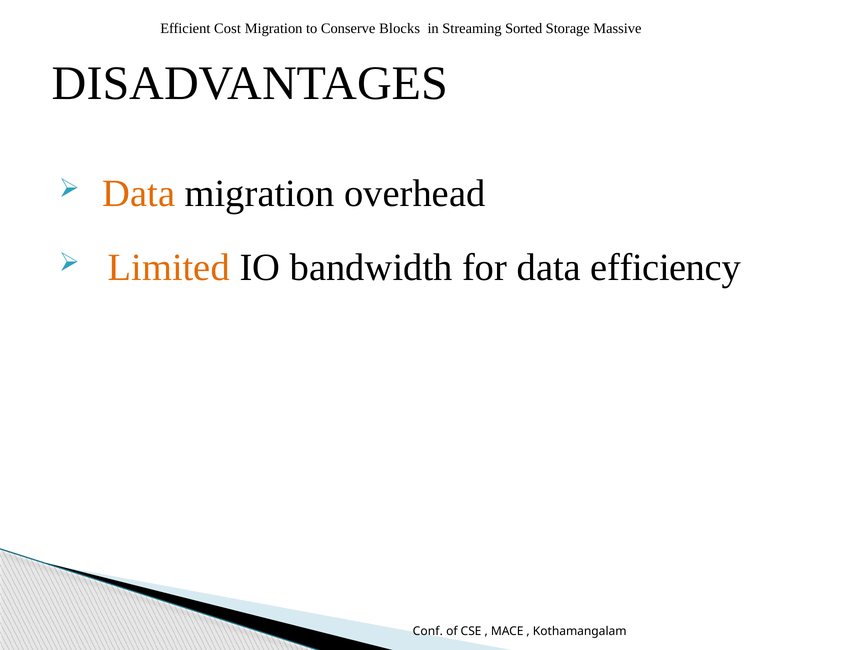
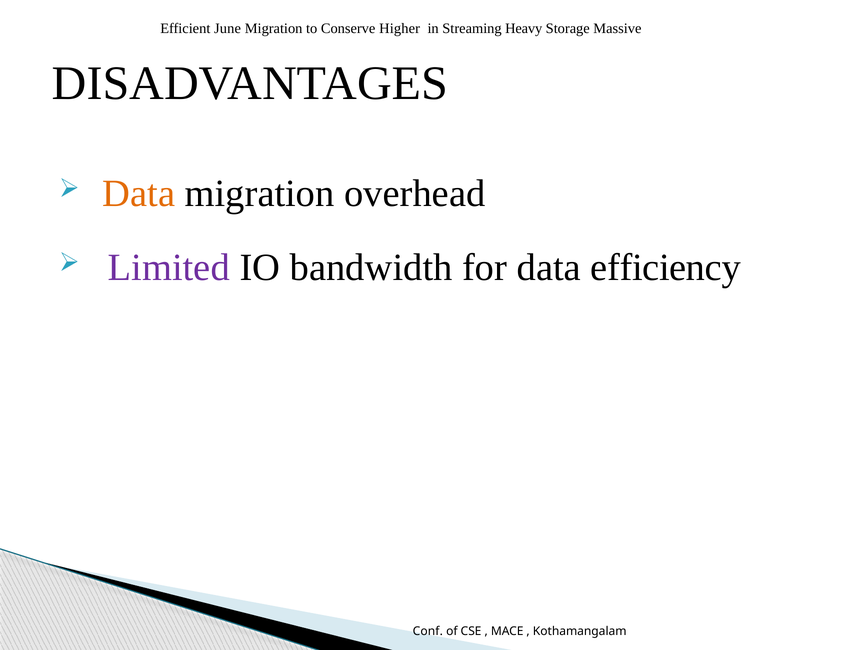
Cost: Cost -> June (227, 28)
Blocks: Blocks -> Higher (400, 28)
Sorted: Sorted -> Heavy (524, 28)
Limited colour: orange -> purple (169, 268)
